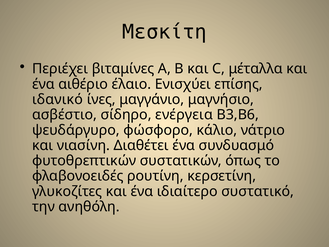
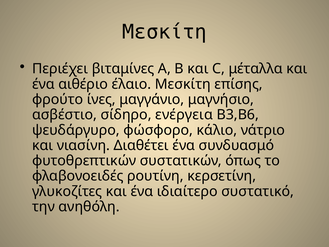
έλαιο Ενισχύει: Ενισχύει -> Μεσκίτη (183, 84)
ιδανικό: ιδανικό -> φρούτο (58, 99)
